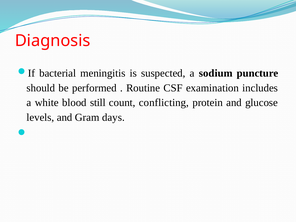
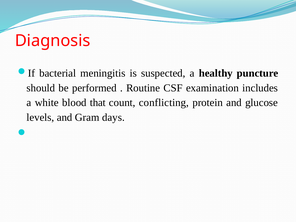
sodium: sodium -> healthy (216, 73)
still: still -> that (98, 103)
